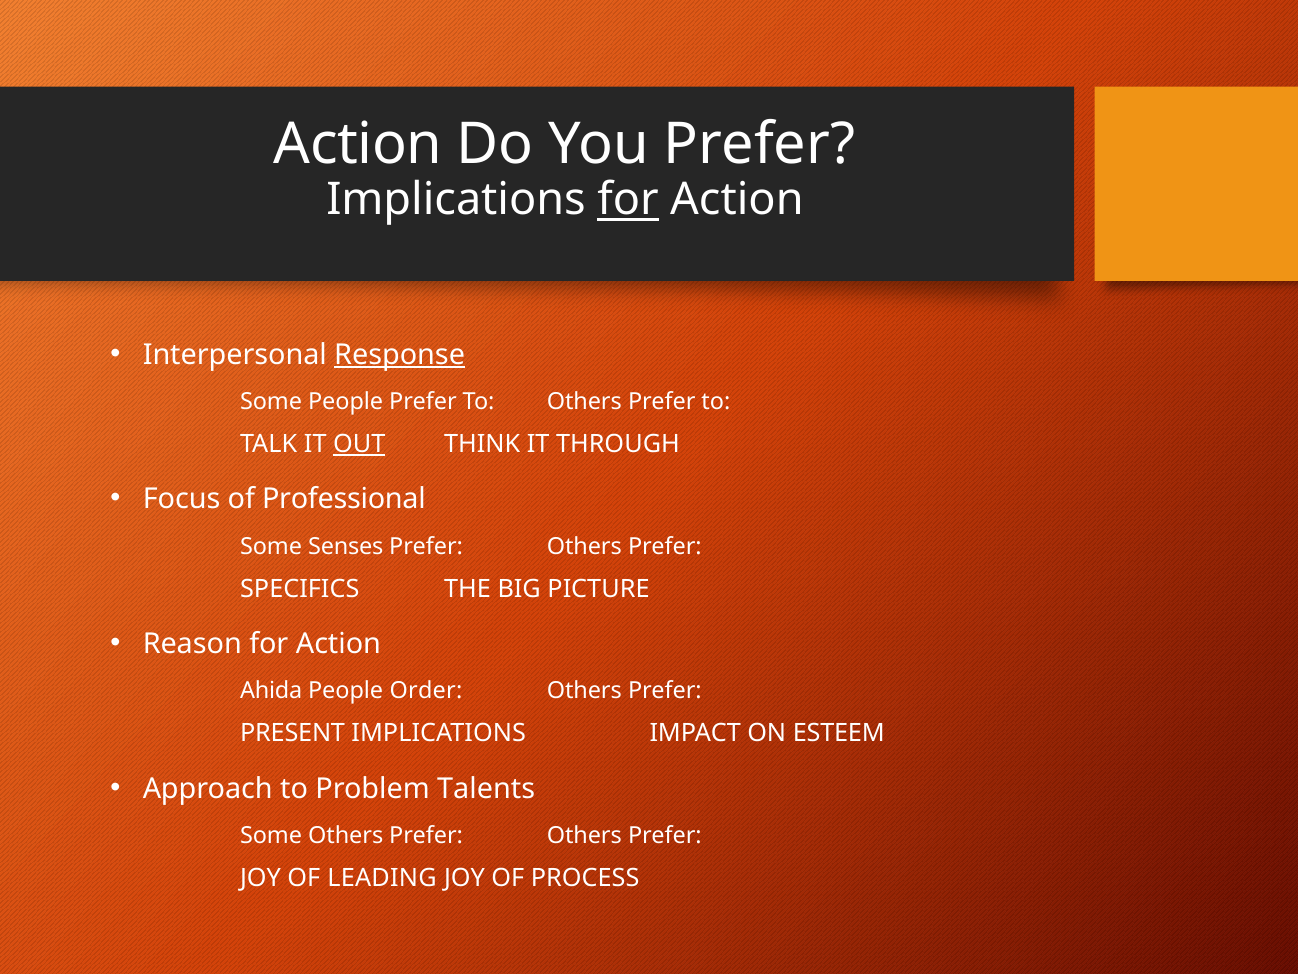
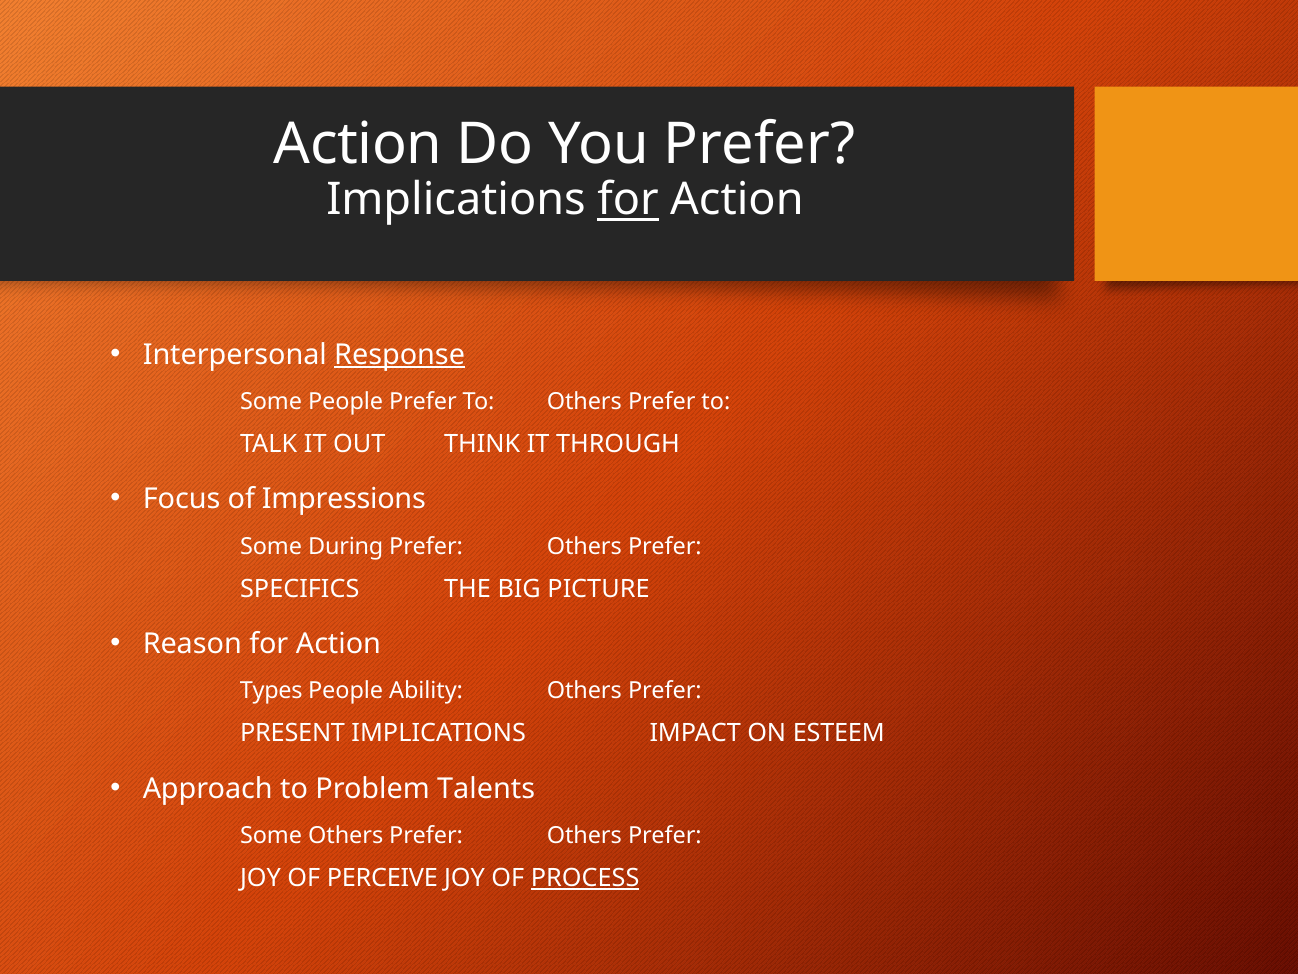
OUT underline: present -> none (359, 444)
Professional: Professional -> Impressions (344, 499)
Senses: Senses -> During (346, 546)
Ahida: Ahida -> Types (271, 691)
Order: Order -> Ability (426, 691)
LEADING: LEADING -> PERCEIVE (382, 878)
PROCESS underline: none -> present (585, 878)
